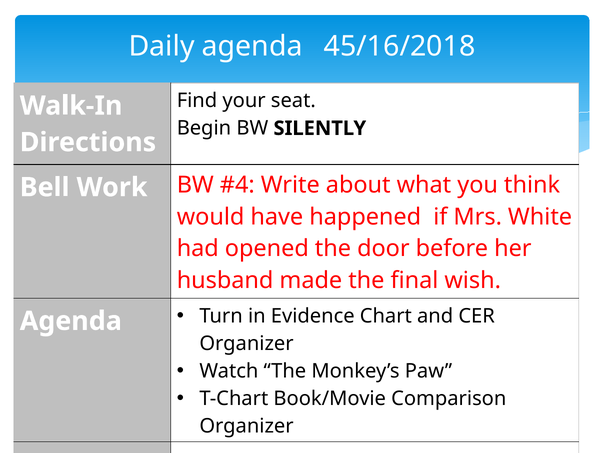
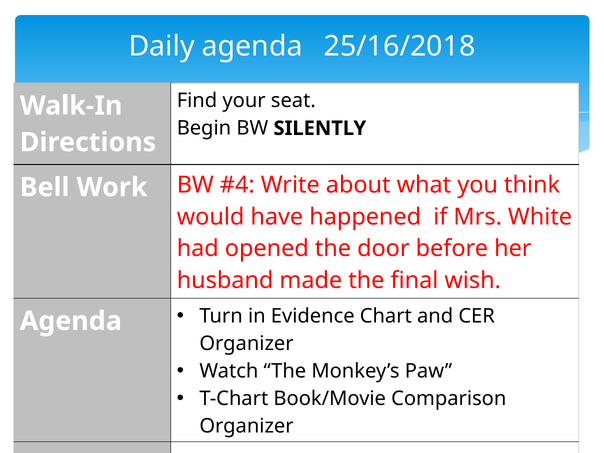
45/16/2018: 45/16/2018 -> 25/16/2018 (400, 46)
